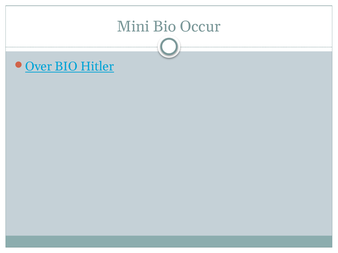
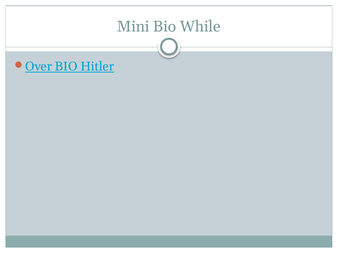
Occur: Occur -> While (200, 27)
